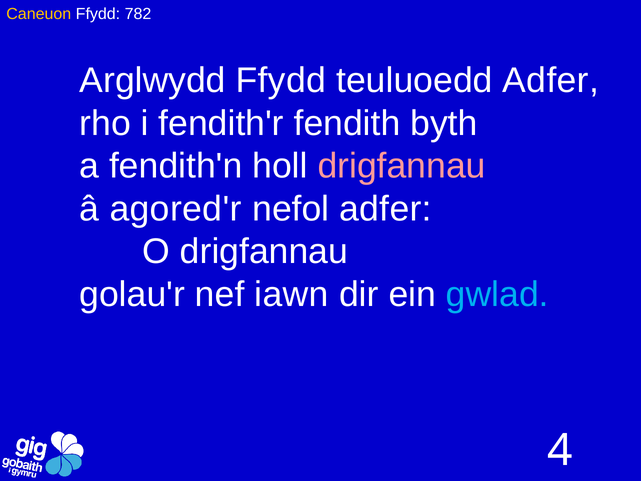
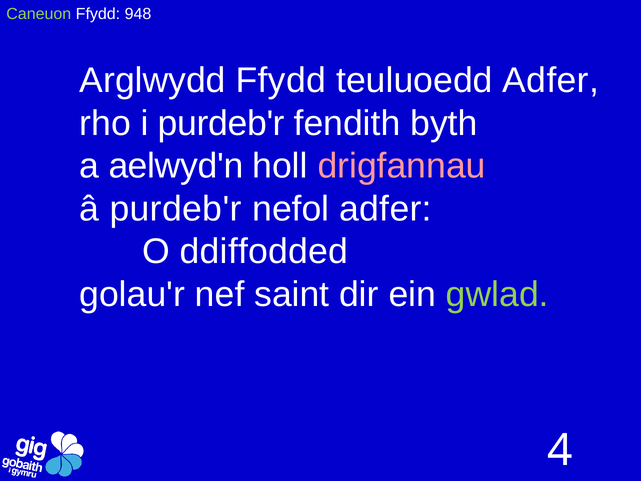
Caneuon colour: yellow -> light green (39, 14)
782: 782 -> 948 (138, 14)
i fendith'r: fendith'r -> purdeb'r (221, 123)
fendith'n: fendith'n -> aelwyd'n (176, 166)
â agored'r: agored'r -> purdeb'r (176, 209)
O drigfannau: drigfannau -> ddiffodded (264, 252)
iawn: iawn -> saint (292, 294)
gwlad colour: light blue -> light green (497, 294)
